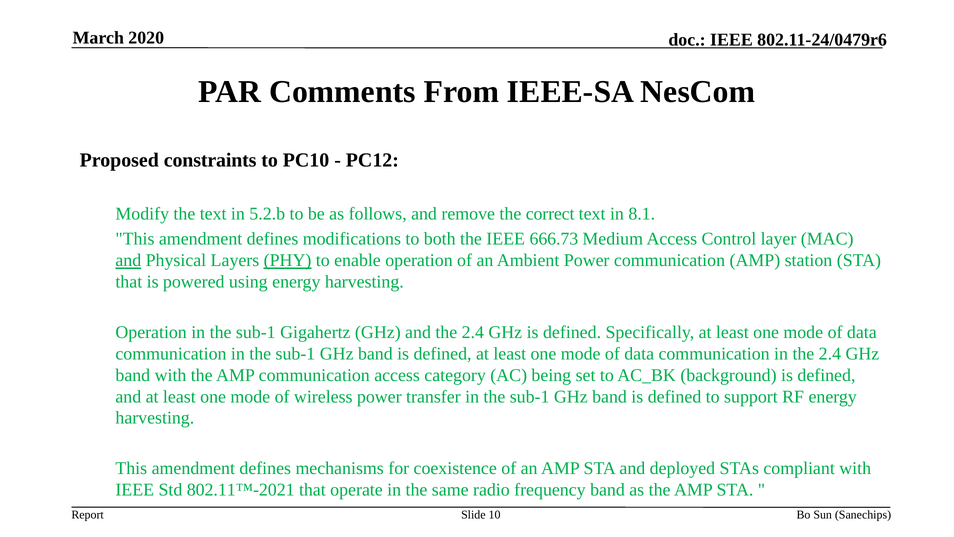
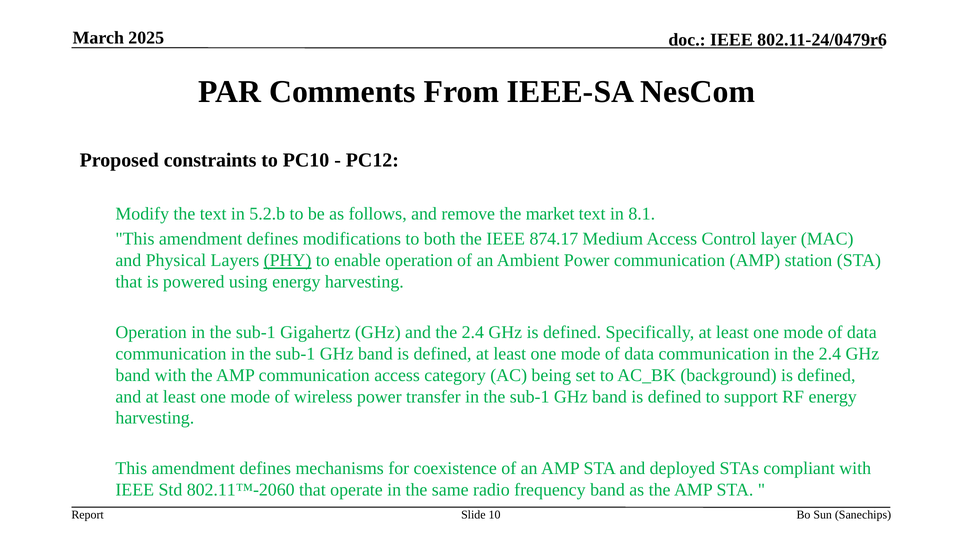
2020: 2020 -> 2025 (146, 38)
correct: correct -> market (550, 214)
666.73: 666.73 -> 874.17 (554, 239)
and underline: present -> none (128, 260)
802.11™-2021: 802.11™-2021 -> 802.11™-2060 (241, 489)
